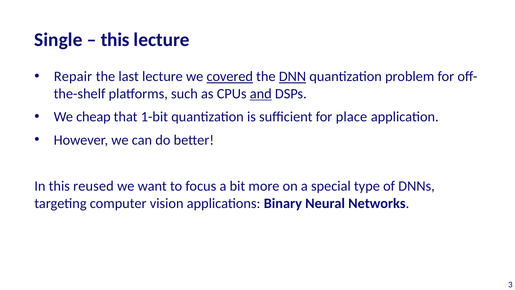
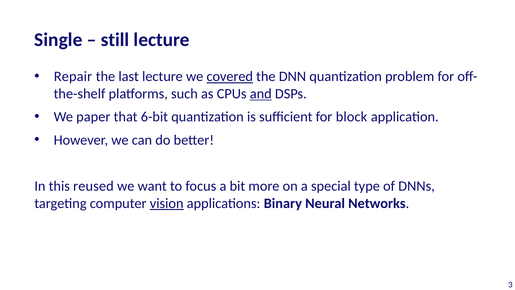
this: this -> still (115, 40)
DNN underline: present -> none (292, 77)
cheap: cheap -> paper (93, 117)
1-bit: 1-bit -> 6-bit (154, 117)
place: place -> block (351, 117)
vision underline: none -> present (167, 203)
